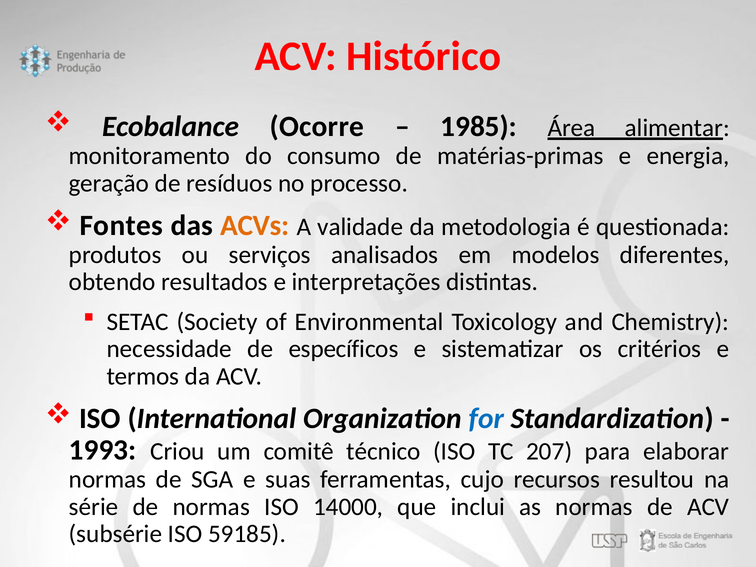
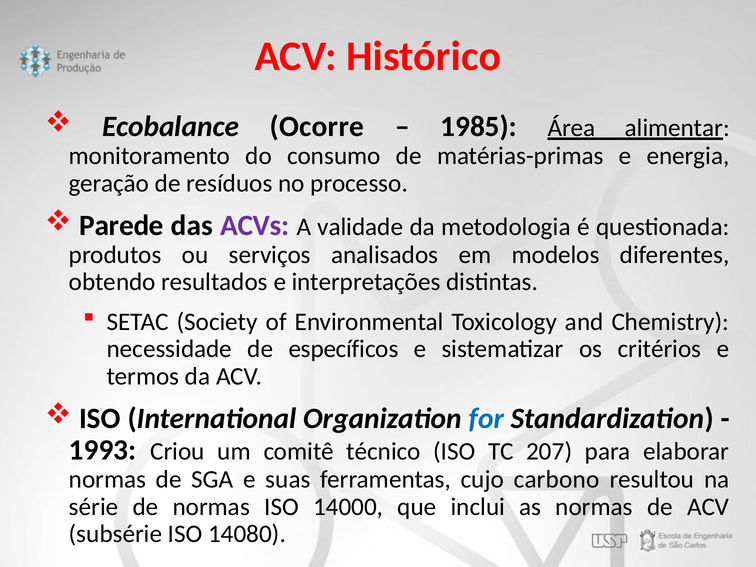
Fontes: Fontes -> Parede (122, 225)
ACVs colour: orange -> purple (255, 225)
recursos: recursos -> carbono (557, 480)
59185: 59185 -> 14080 (247, 534)
